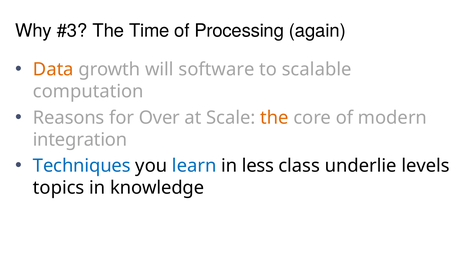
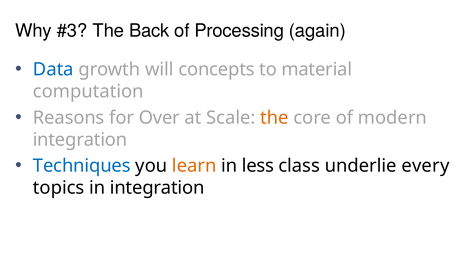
Time: Time -> Back (149, 31)
Data colour: orange -> blue (53, 70)
software: software -> concepts (217, 70)
scalable: scalable -> material (317, 70)
learn colour: blue -> orange (194, 166)
levels: levels -> every (425, 166)
in knowledge: knowledge -> integration (157, 188)
